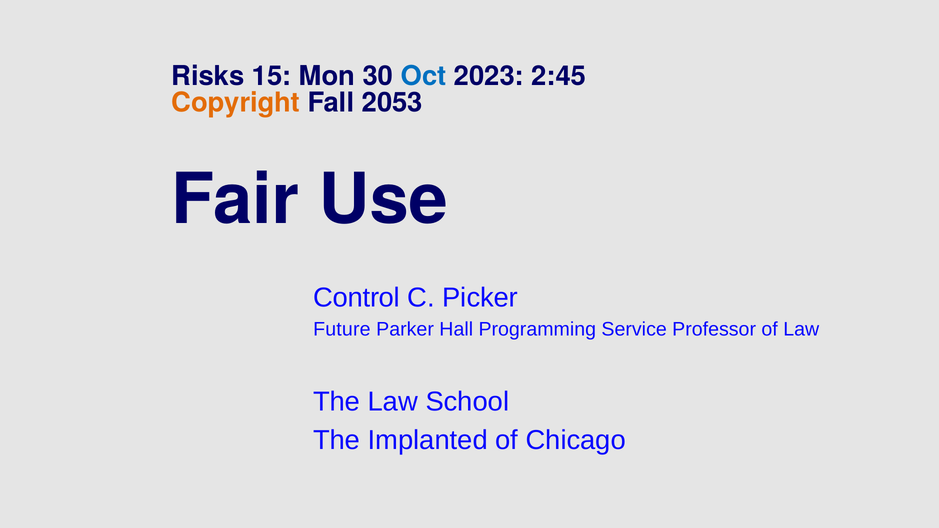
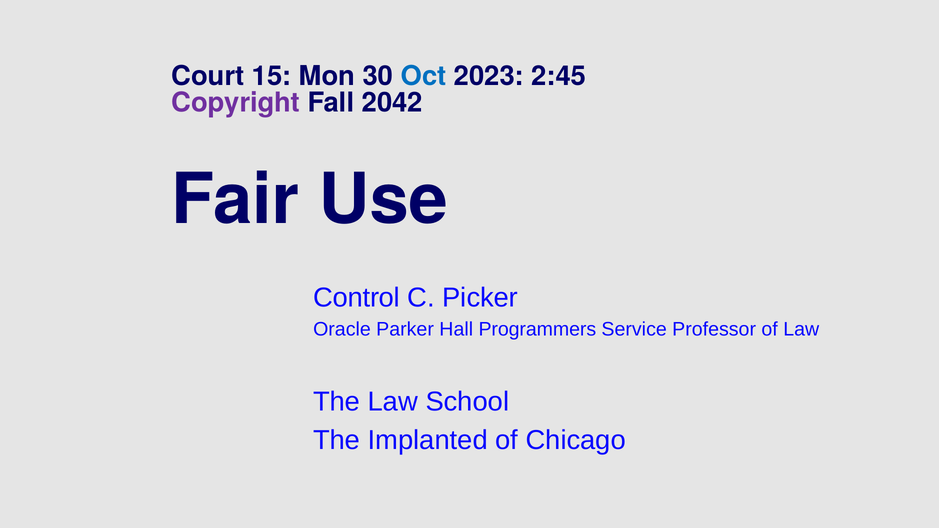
Risks: Risks -> Court (208, 76)
Copyright colour: orange -> purple (236, 103)
2053: 2053 -> 2042 (392, 103)
Future: Future -> Oracle (342, 329)
Programming: Programming -> Programmers (537, 329)
